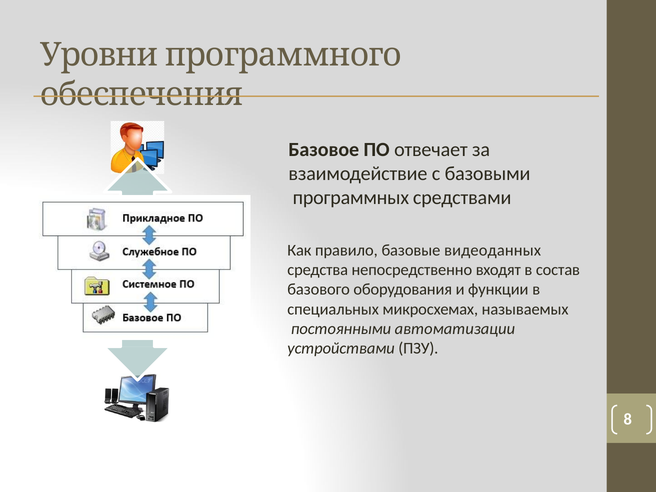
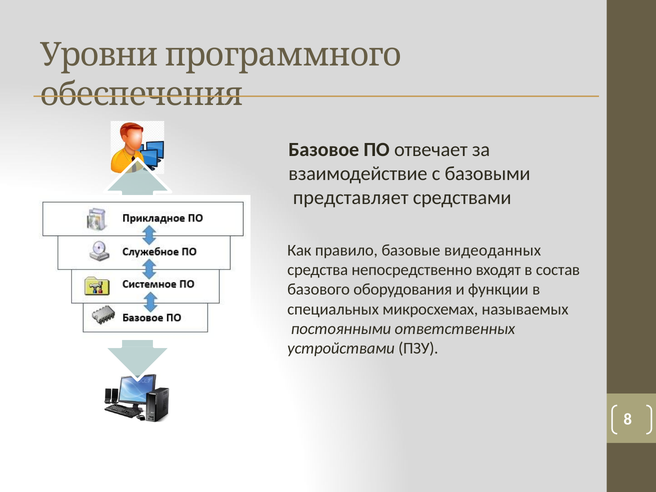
программных: программных -> представляет (351, 198)
автоматизации: автоматизации -> ответственных (455, 329)
